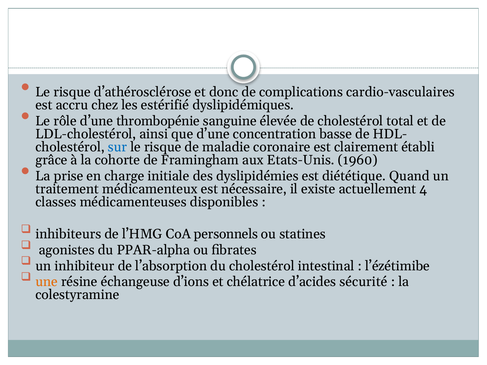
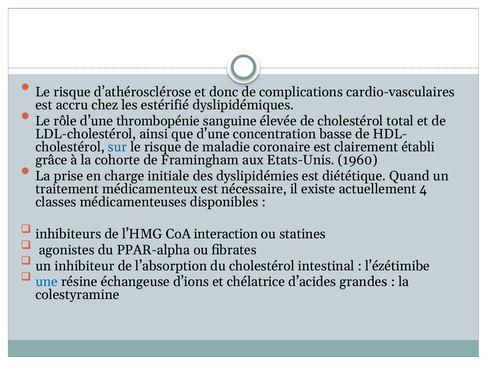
personnels: personnels -> interaction (226, 234)
une colour: orange -> blue (47, 282)
sécurité: sécurité -> grandes (363, 282)
